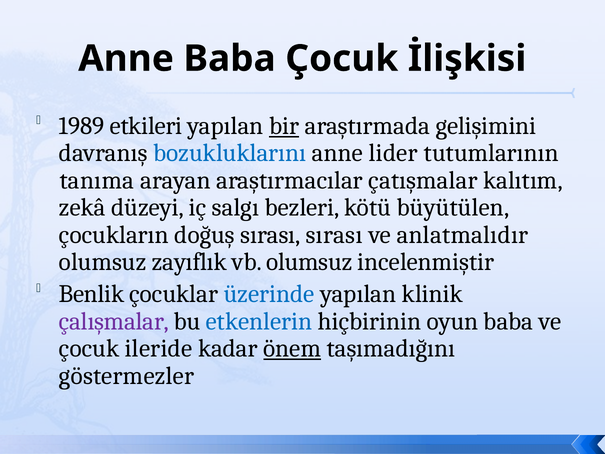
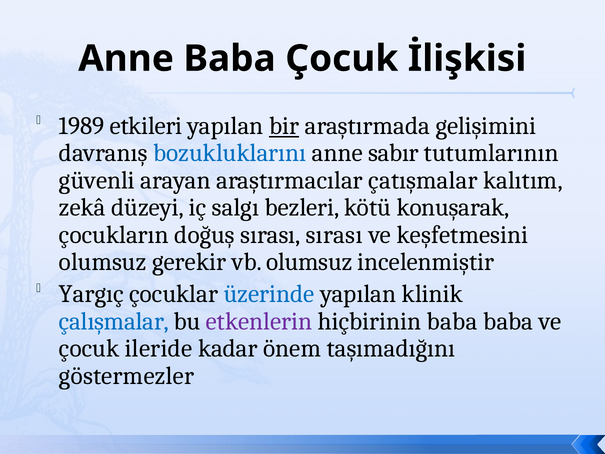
lider: lider -> sabır (394, 153)
tanıma: tanıma -> güvenli (97, 180)
büyütülen: büyütülen -> konuşarak (453, 207)
anlatmalıdır: anlatmalıdır -> keşfetmesini (463, 235)
zayıflık: zayıflık -> gerekir (189, 262)
Benlik: Benlik -> Yargıç (91, 294)
çalışmalar colour: purple -> blue (114, 321)
etkenlerin colour: blue -> purple (259, 321)
hiçbirinin oyun: oyun -> baba (452, 321)
önem underline: present -> none (292, 348)
